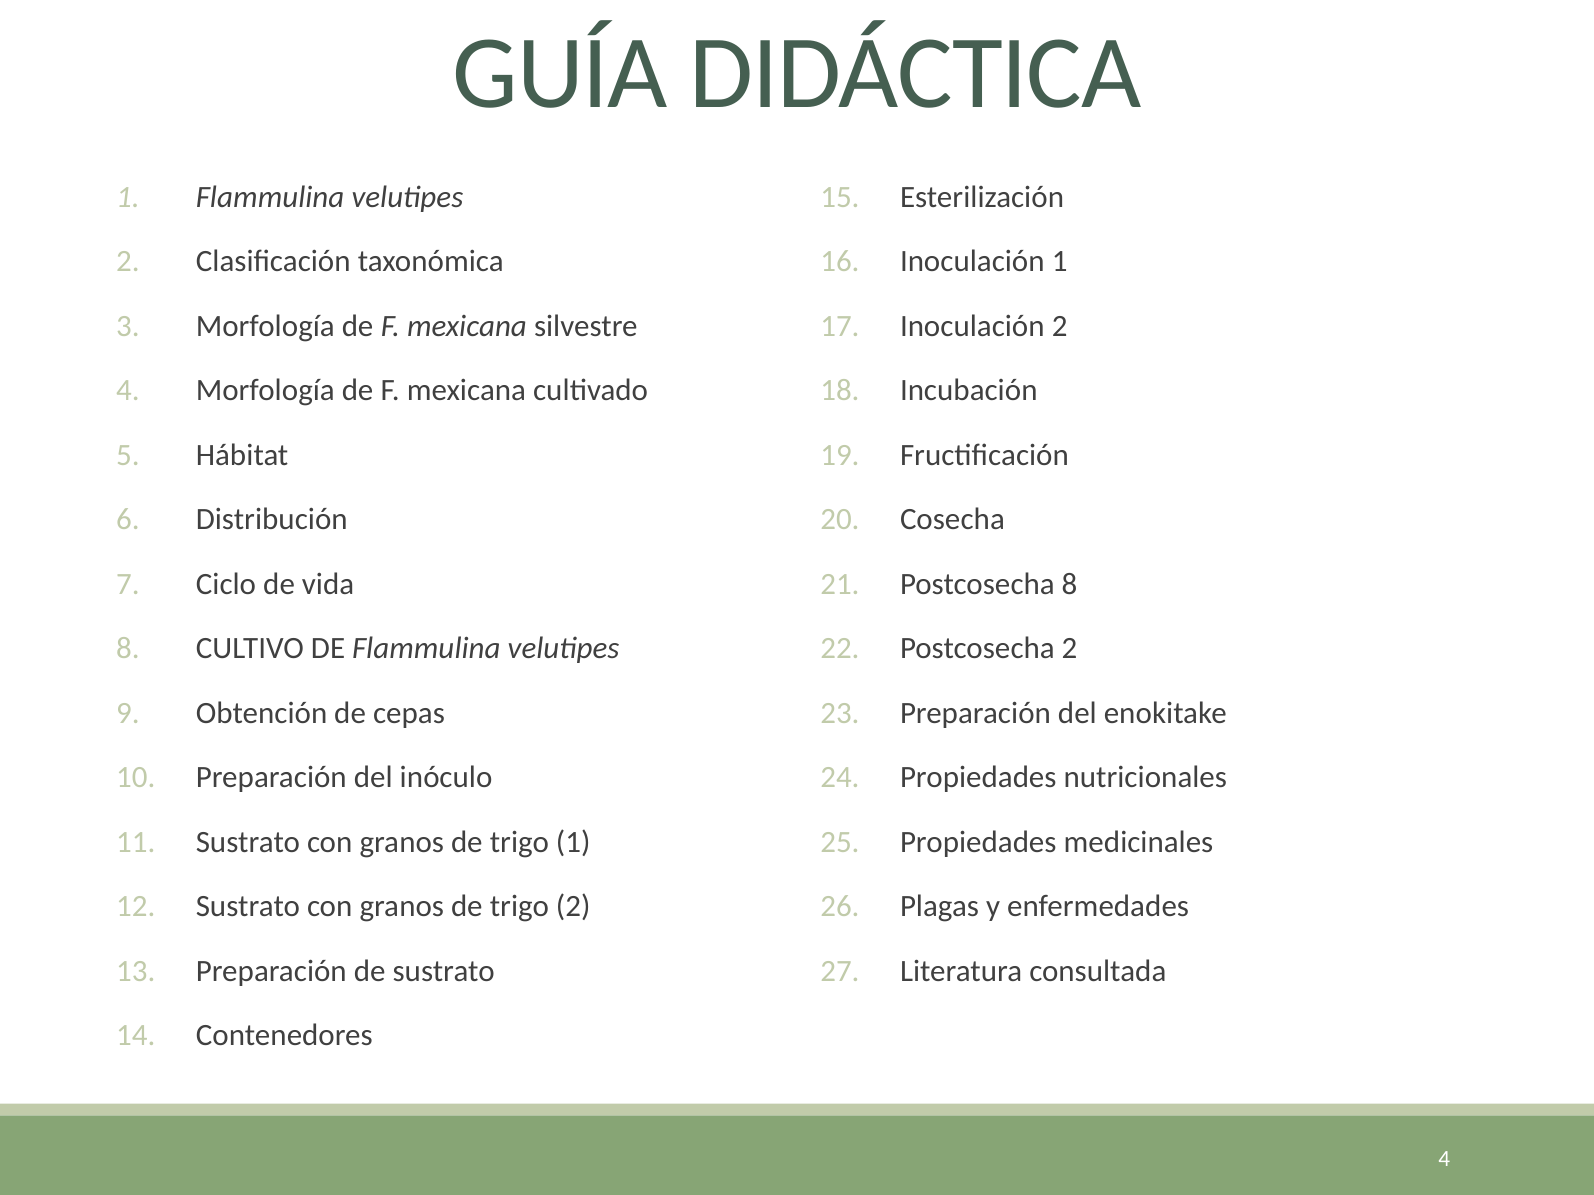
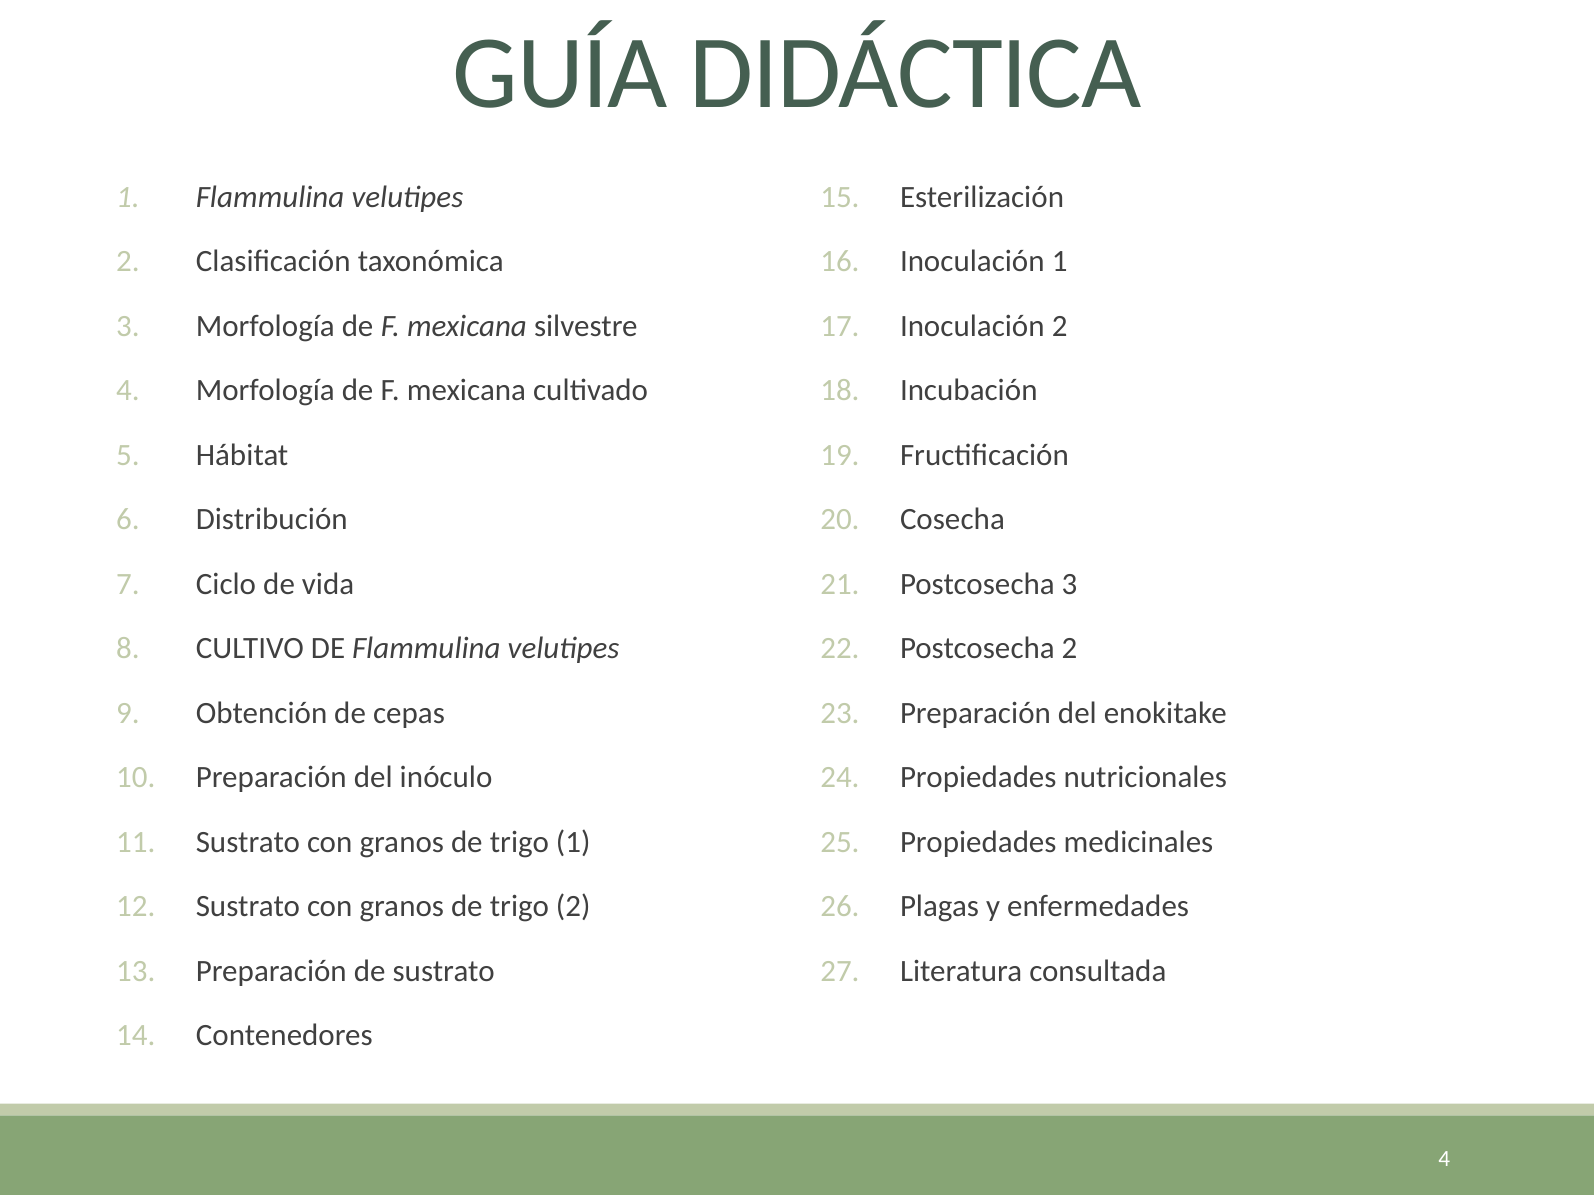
Postcosecha 8: 8 -> 3 (1070, 584)
